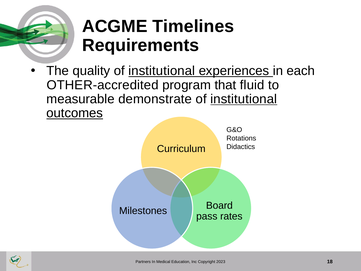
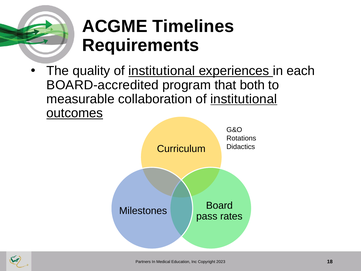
OTHER-accredited: OTHER-accredited -> BOARD-accredited (103, 85)
fluid: fluid -> both (252, 85)
demonstrate: demonstrate -> collaboration (155, 99)
